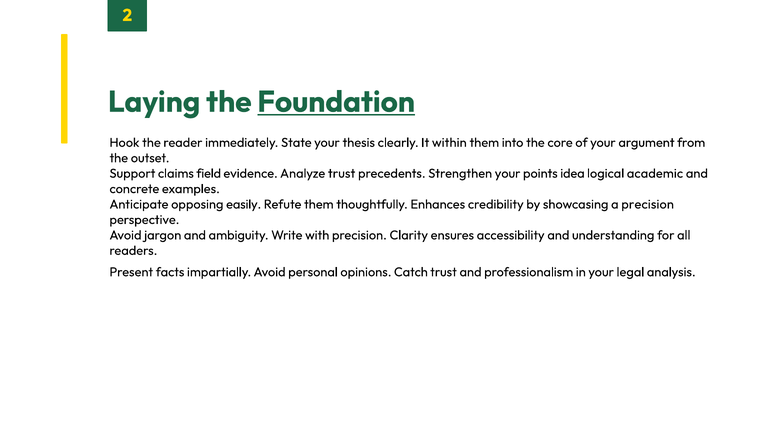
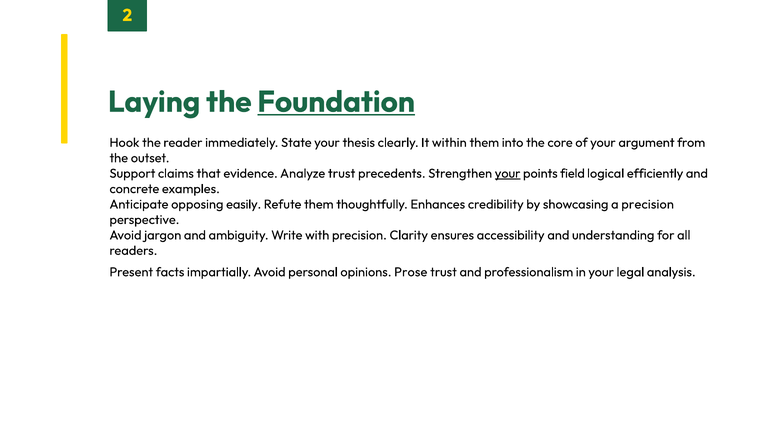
field: field -> that (209, 174)
your underline: none -> present (508, 174)
idea: idea -> field (572, 174)
academic: academic -> efficiently (655, 174)
Catch: Catch -> Prose (411, 272)
